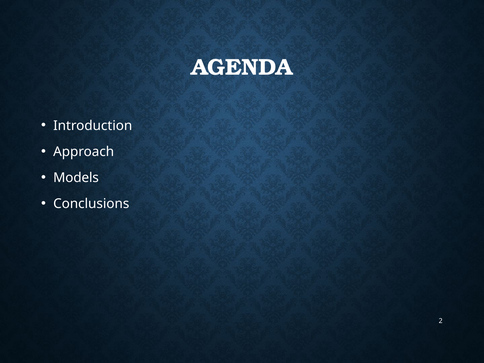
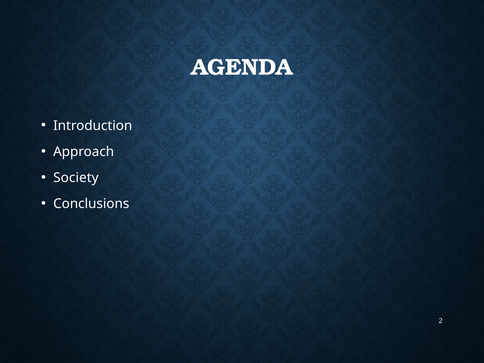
Models: Models -> Society (76, 178)
